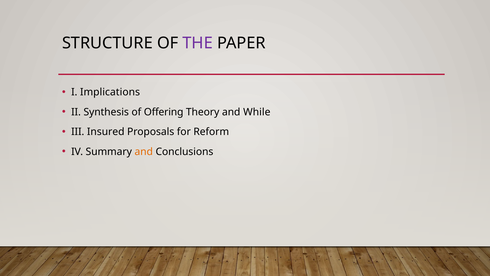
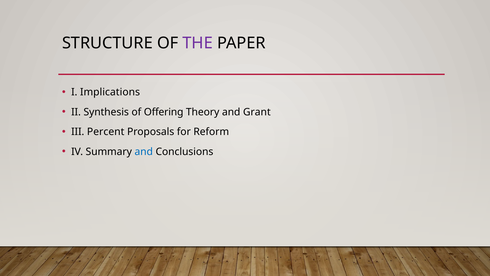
While: While -> Grant (257, 112)
Insured: Insured -> Percent (106, 132)
and colour: orange -> blue (144, 152)
